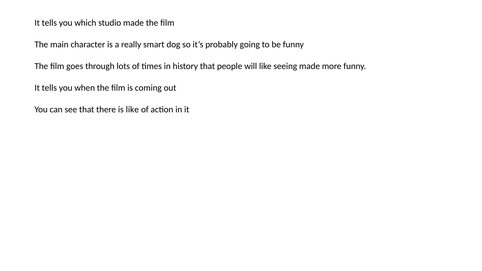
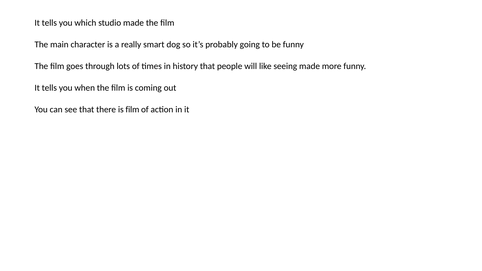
is like: like -> film (132, 110)
